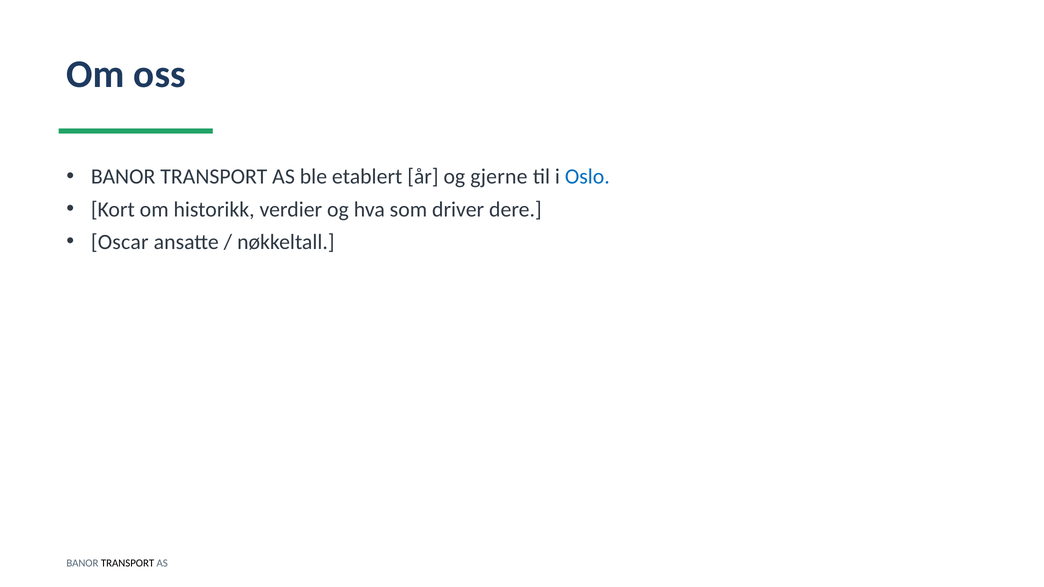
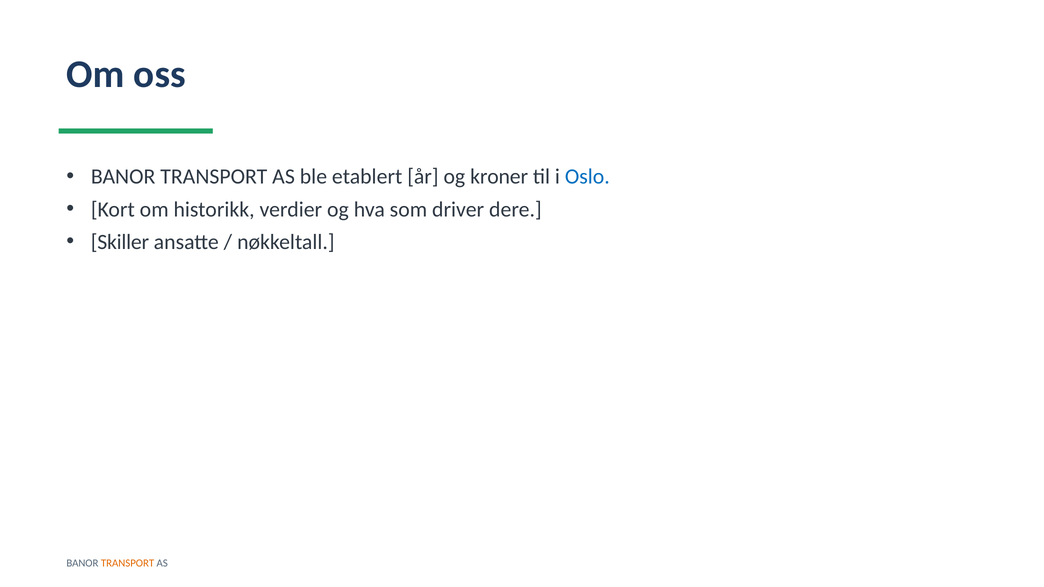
gjerne: gjerne -> kroner (499, 177)
Oscar: Oscar -> Skiller (120, 242)
TRANSPORT colour: black -> orange (128, 563)
